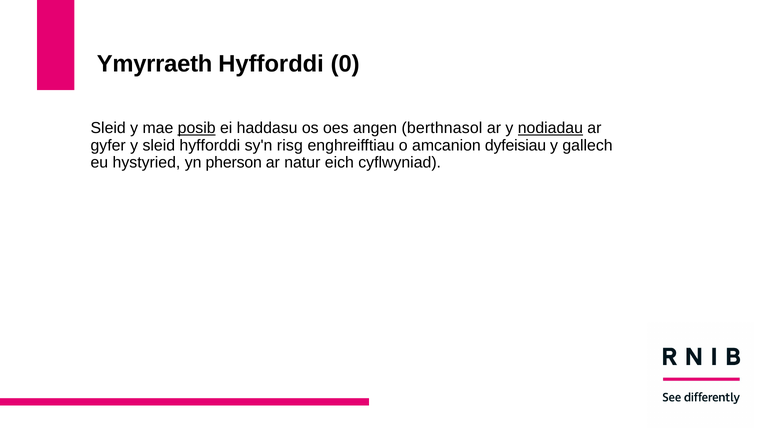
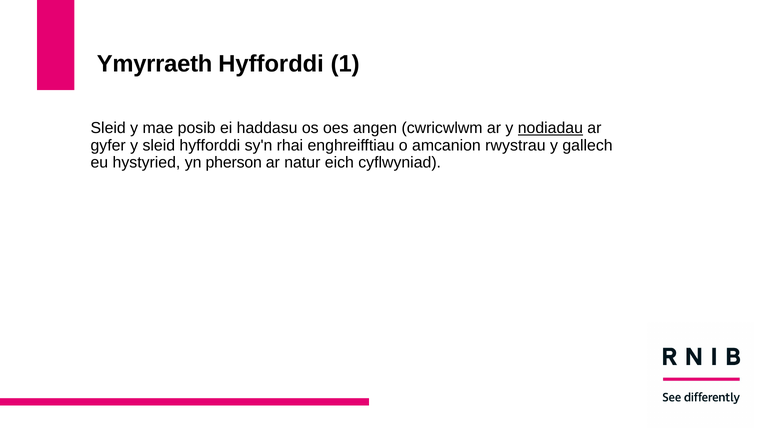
0: 0 -> 1 (345, 64)
posib underline: present -> none (197, 128)
berthnasol: berthnasol -> cwricwlwm (442, 128)
risg: risg -> rhai (290, 145)
dyfeisiau: dyfeisiau -> rwystrau (515, 145)
